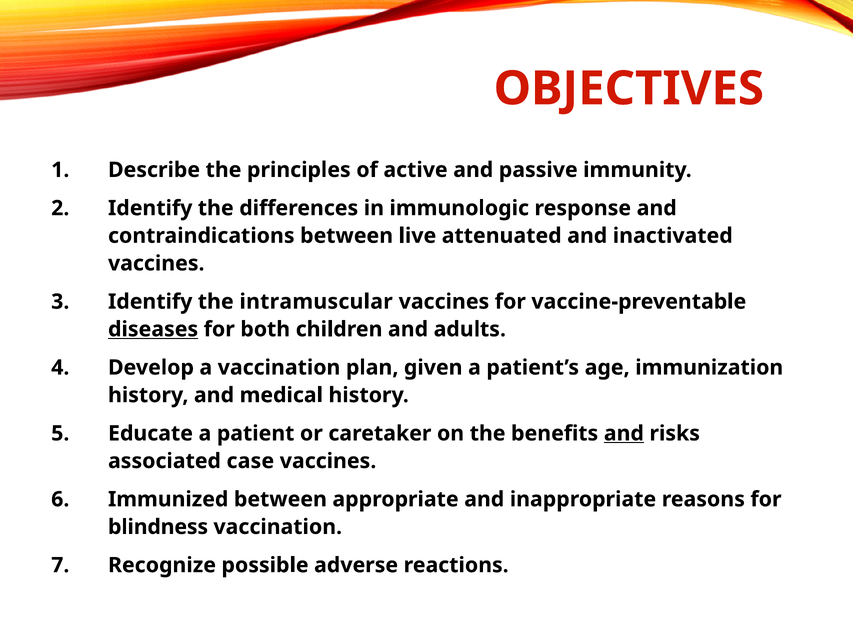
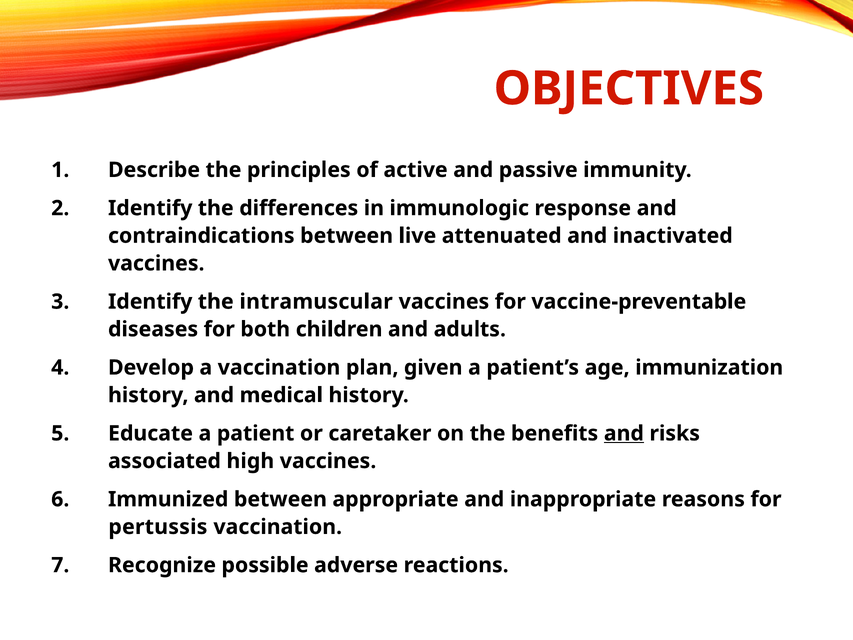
diseases underline: present -> none (153, 329)
case: case -> high (250, 461)
blindness: blindness -> pertussis (158, 527)
